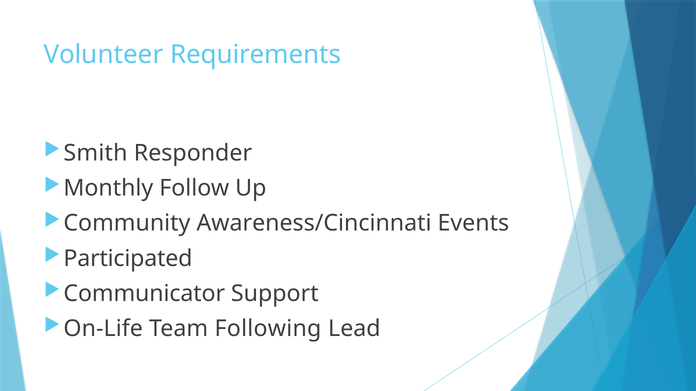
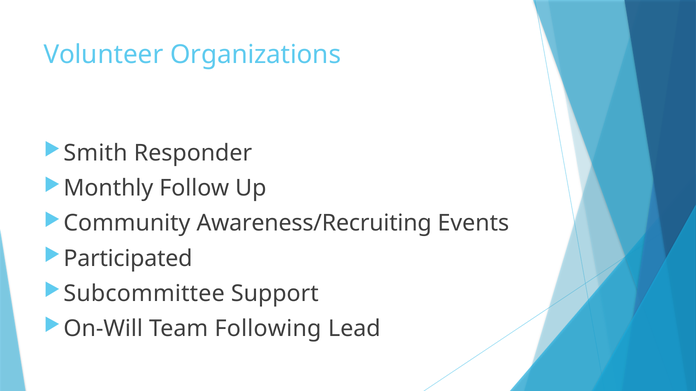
Requirements: Requirements -> Organizations (256, 55)
Awareness/Cincinnati: Awareness/Cincinnati -> Awareness/Recruiting (314, 224)
Communicator: Communicator -> Subcommittee (144, 294)
On-Life: On-Life -> On-Will (103, 329)
